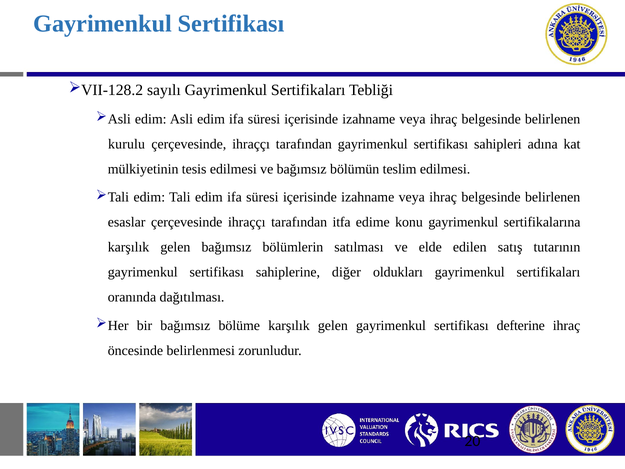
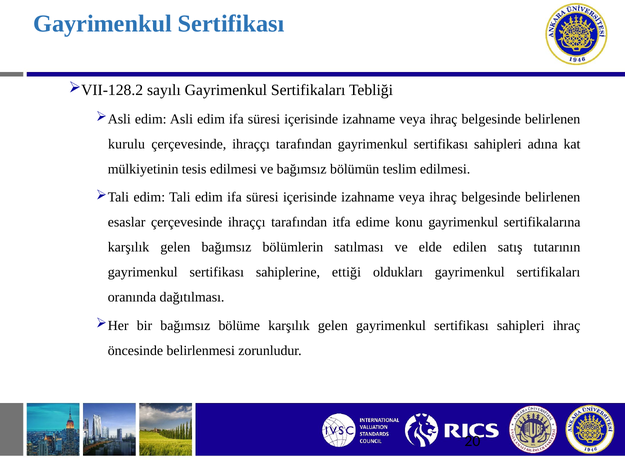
diğer: diğer -> ettiği (346, 272)
gelen gayrimenkul sertifikası defterine: defterine -> sahipleri (521, 325)
